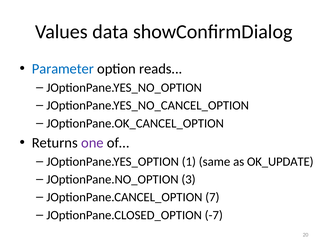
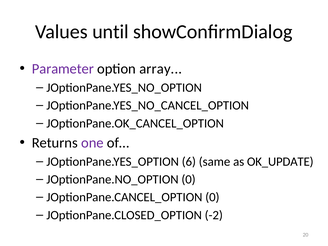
data: data -> until (110, 32)
Parameter colour: blue -> purple (63, 69)
reads: reads -> array (161, 69)
1: 1 -> 6 (189, 162)
JOptionPane.NO_OPTION 3: 3 -> 0 (189, 179)
JOptionPane.CANCEL_OPTION 7: 7 -> 0 (212, 197)
-7: -7 -> -2 (214, 215)
